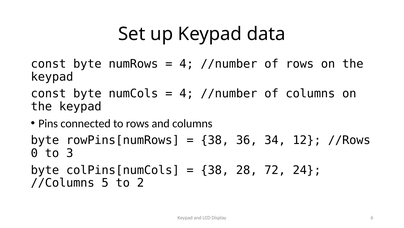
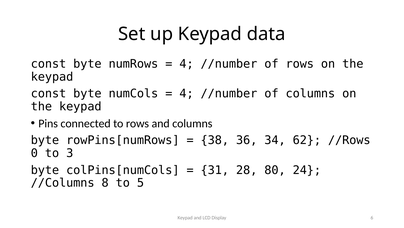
12: 12 -> 62 (307, 140)
38: 38 -> 31 (215, 170)
72: 72 -> 80 (275, 170)
5: 5 -> 8 (105, 182)
2: 2 -> 5 (141, 182)
